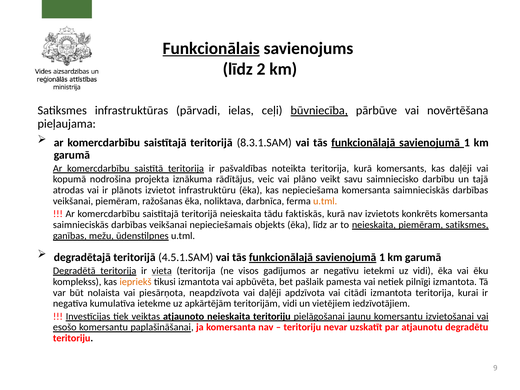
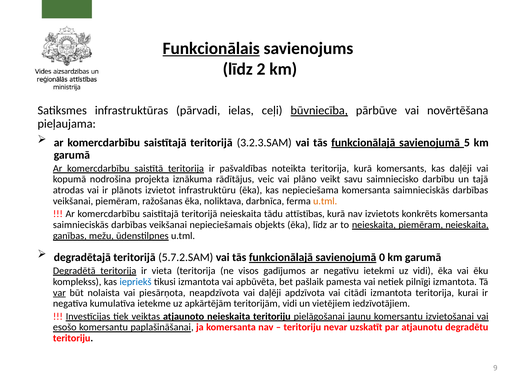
8.3.1.SAM: 8.3.1.SAM -> 3.2.3.SAM (264, 143)
1: 1 -> 5 (467, 143)
faktiskās: faktiskās -> attīstības (305, 214)
piemēram satiksmes: satiksmes -> neieskaita (467, 225)
4.5.1.SAM: 4.5.1.SAM -> 5.7.2.SAM (186, 257)
1: 1 -> 0 (382, 257)
vieta underline: present -> none (162, 271)
iepriekš colour: orange -> blue (136, 282)
var underline: none -> present (59, 293)
